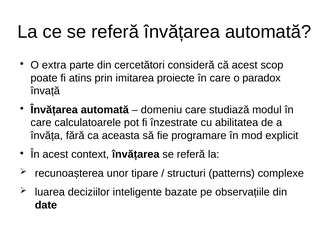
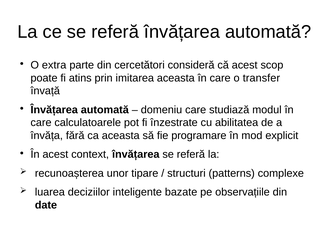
imitarea proiecte: proiecte -> aceasta (176, 78)
paradox: paradox -> transfer (261, 78)
